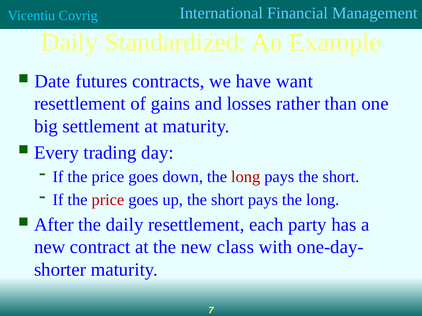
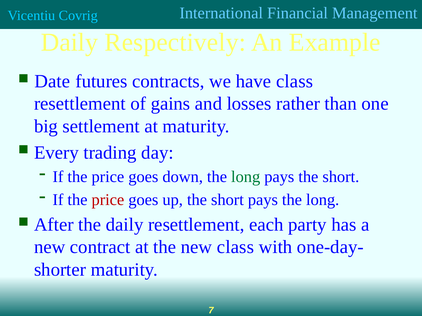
Standardized: Standardized -> Respectively (175, 43)
have want: want -> class (295, 81)
long colour: red -> green (246, 177)
